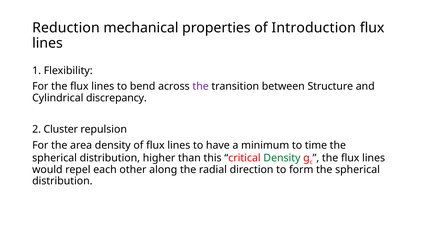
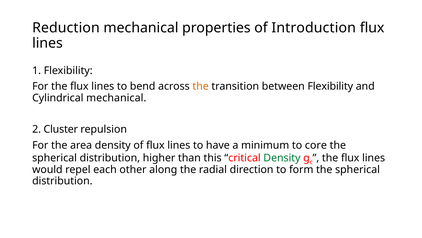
the colour: purple -> orange (201, 86)
between Structure: Structure -> Flexibility (330, 86)
Cylindrical discrepancy: discrepancy -> mechanical (116, 98)
time: time -> core (316, 145)
